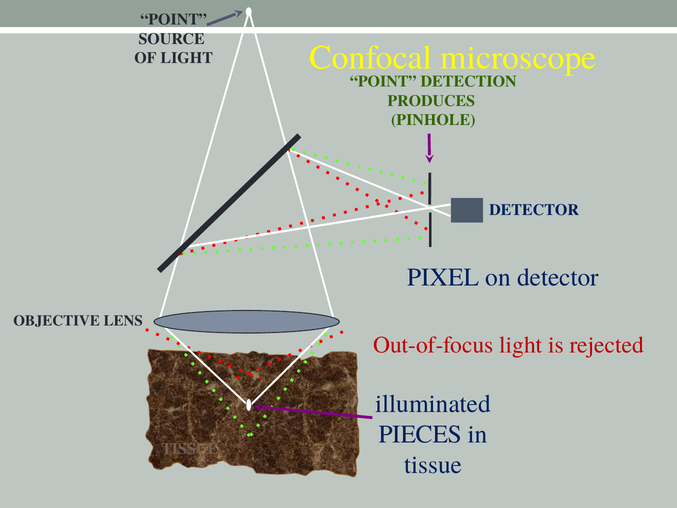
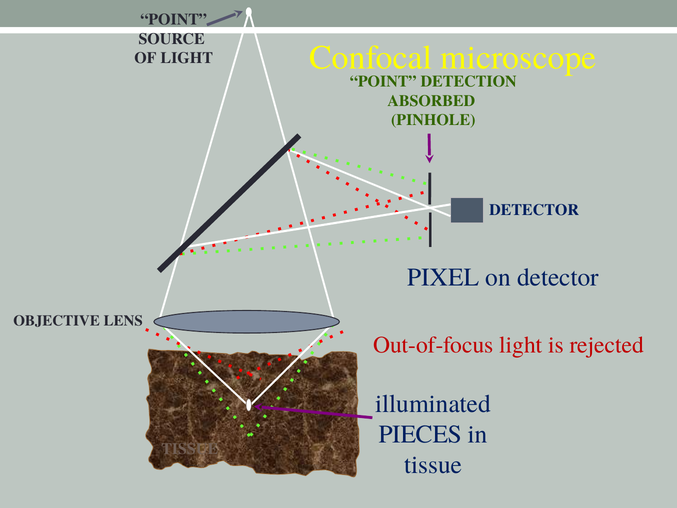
PRODUCES: PRODUCES -> ABSORBED (431, 101)
